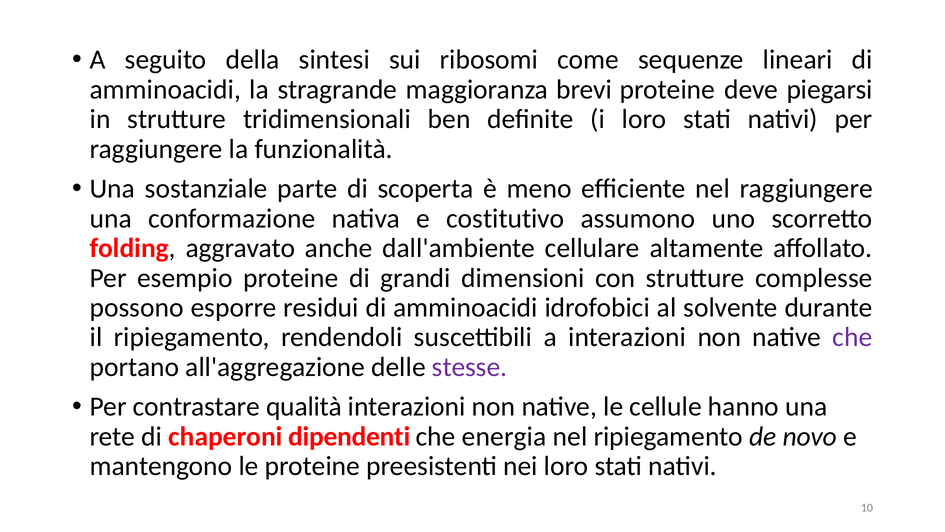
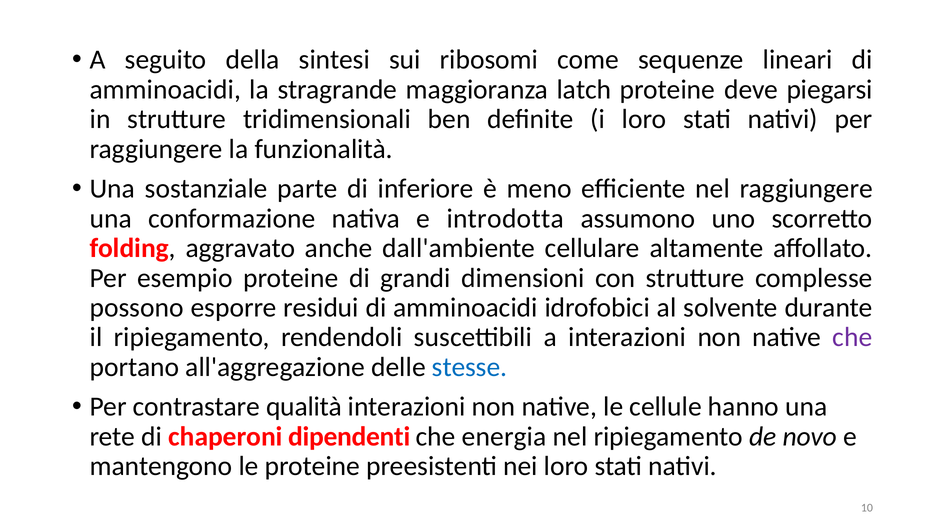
brevi: brevi -> latch (584, 90)
scoperta: scoperta -> inferiore (426, 189)
costitutivo: costitutivo -> introdotta (505, 218)
stesse colour: purple -> blue (470, 367)
